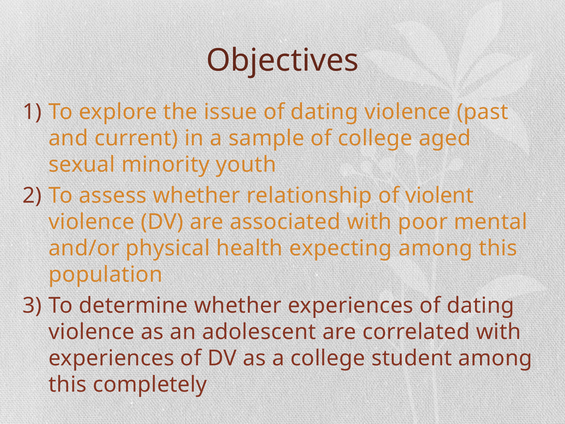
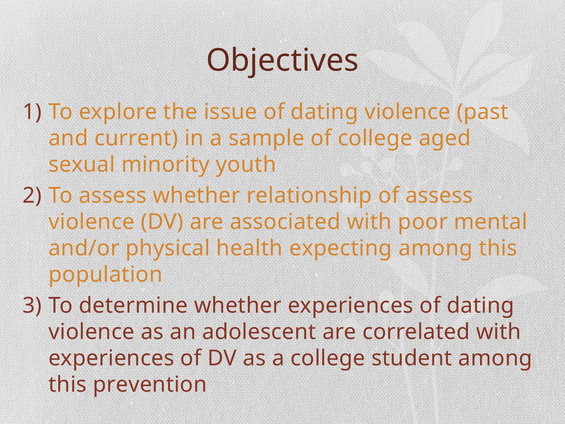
of violent: violent -> assess (439, 196)
completely: completely -> prevention (150, 384)
